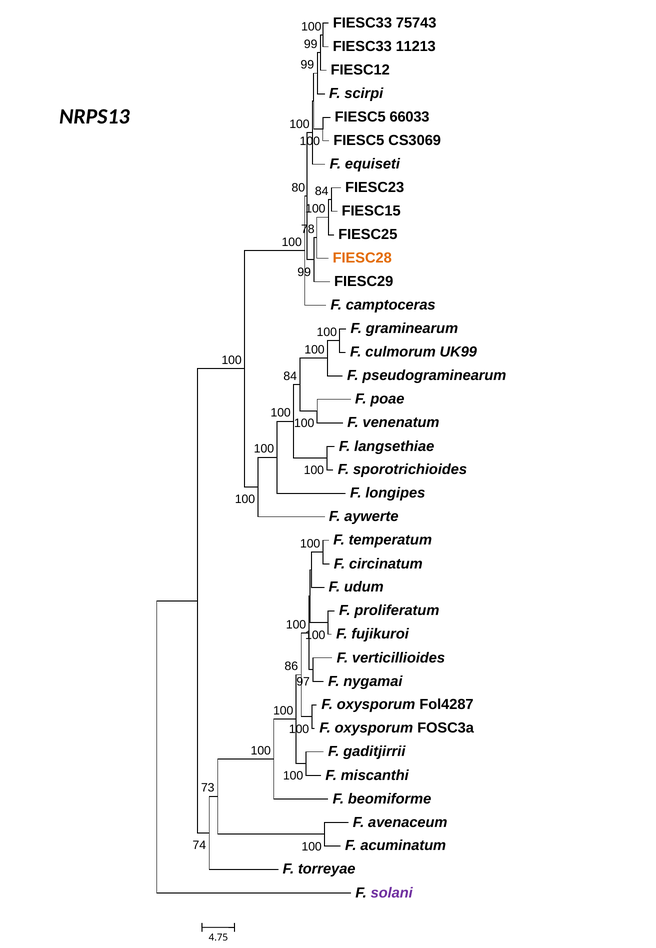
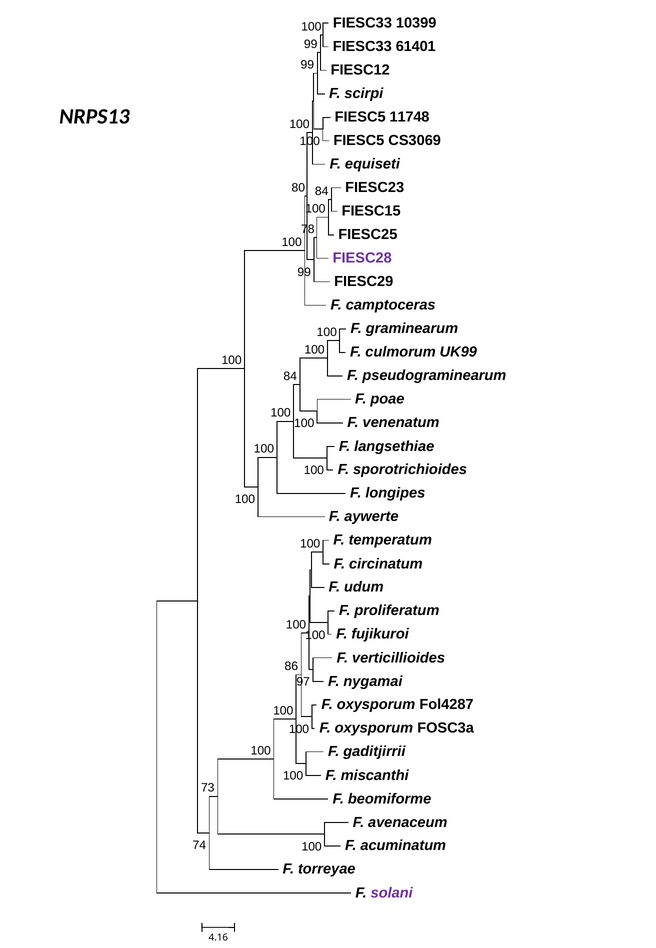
75743: 75743 -> 10399 (416, 23)
11213: 11213 -> 61401 (416, 47)
66033: 66033 -> 11748 (410, 117)
FIESC28 colour: orange -> purple (362, 258)
4.75: 4.75 -> 4.16 (218, 937)
